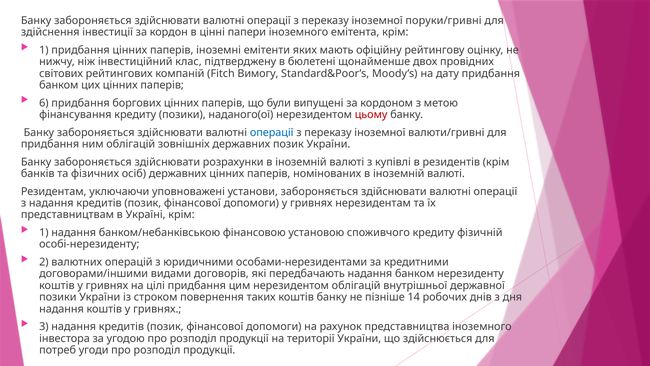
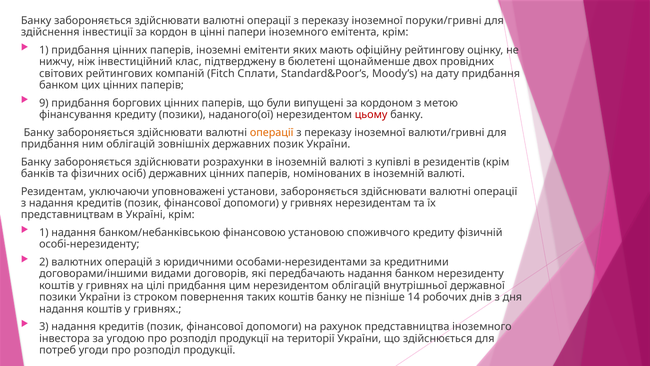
Вимогу: Вимогу -> Сплати (258, 73)
6: 6 -> 9 (44, 103)
операції colour: blue -> orange (272, 132)
